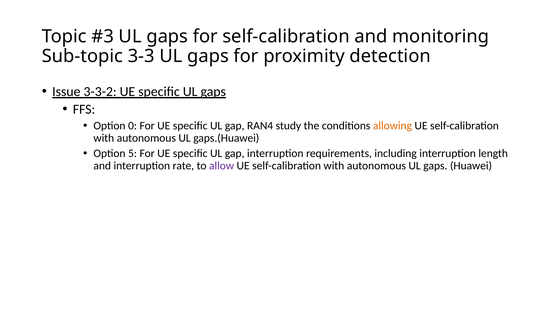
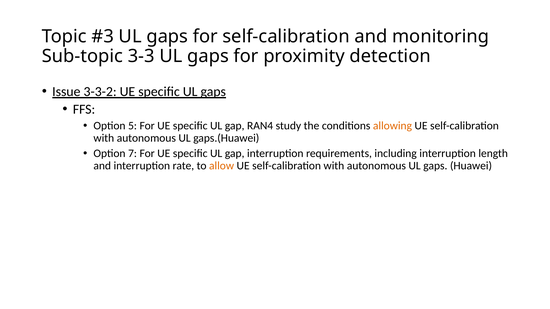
0: 0 -> 5 (133, 126)
5: 5 -> 7 (133, 154)
allow colour: purple -> orange (222, 166)
